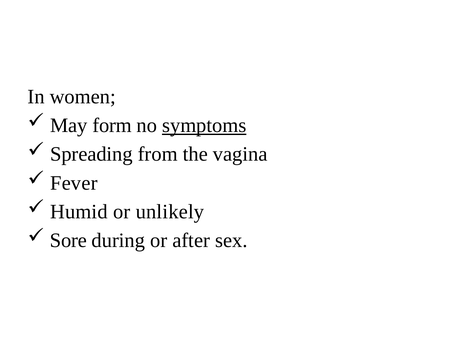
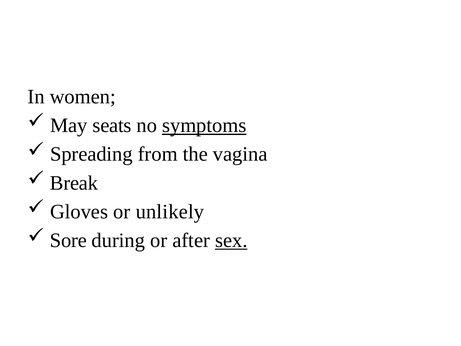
form: form -> seats (112, 125)
Fever: Fever -> Break (74, 183)
Humid: Humid -> Gloves (79, 211)
sex underline: none -> present (231, 240)
